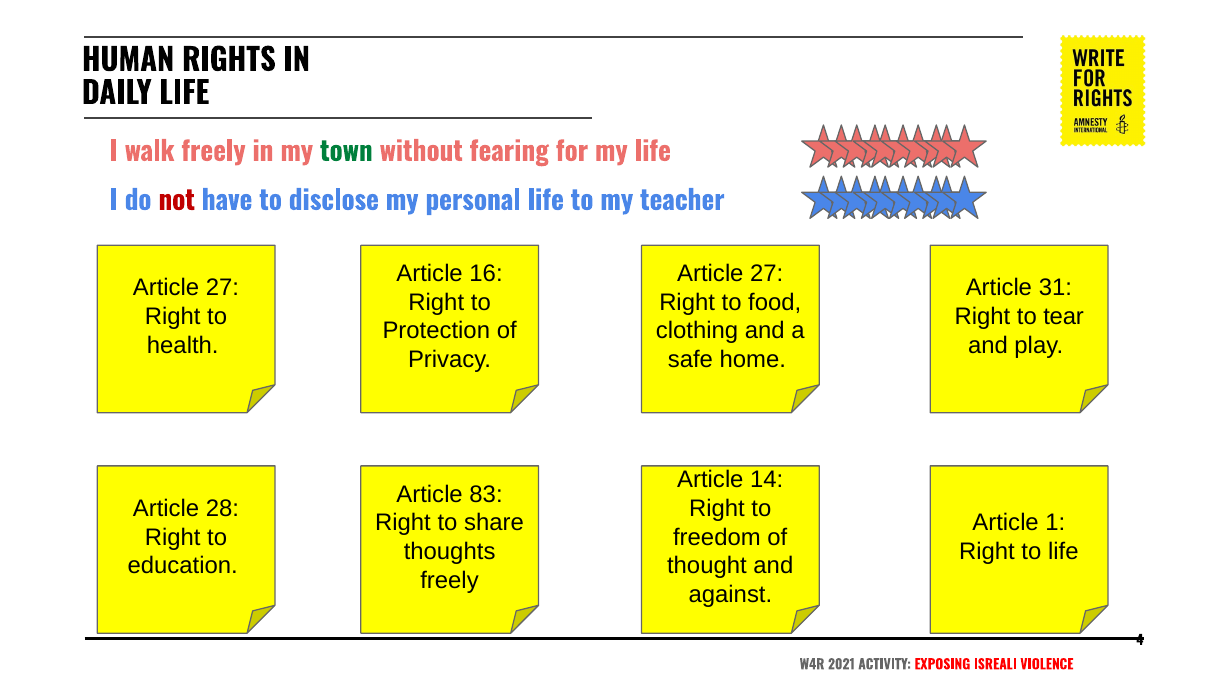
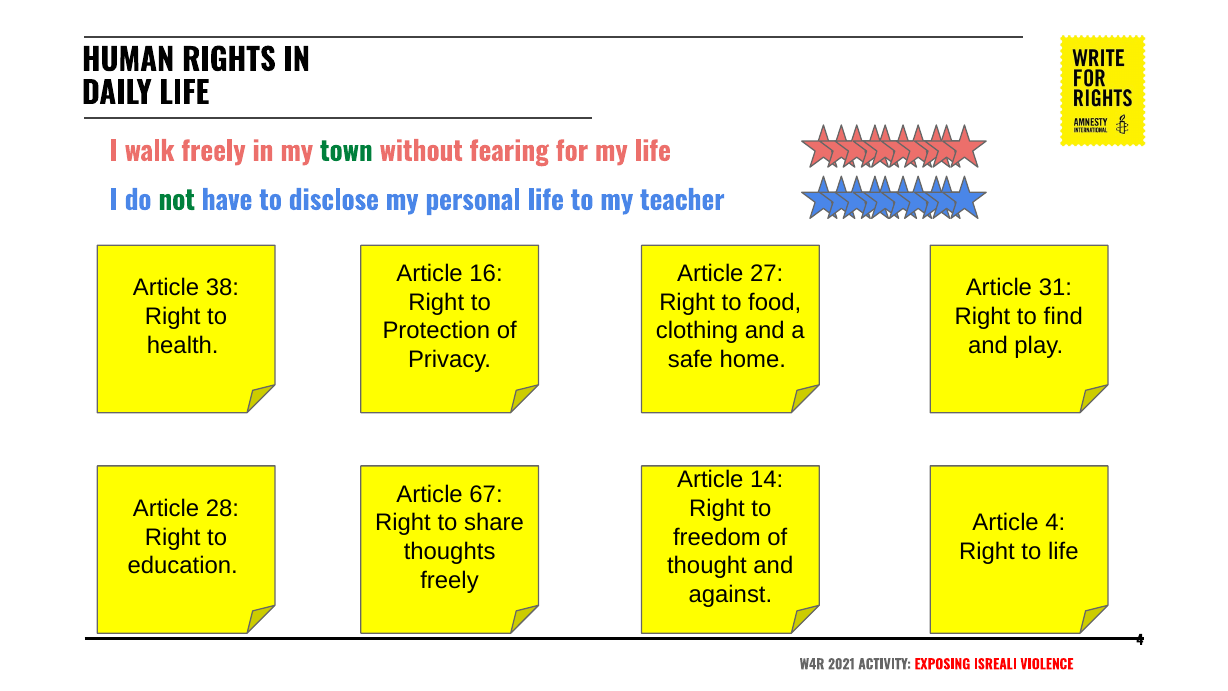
not colour: red -> green (177, 201)
27: 27 -> 38 (222, 288)
tear: tear -> find (1063, 317)
83: 83 -> 67 (486, 494)
Article 1: 1 -> 4 (1055, 523)
